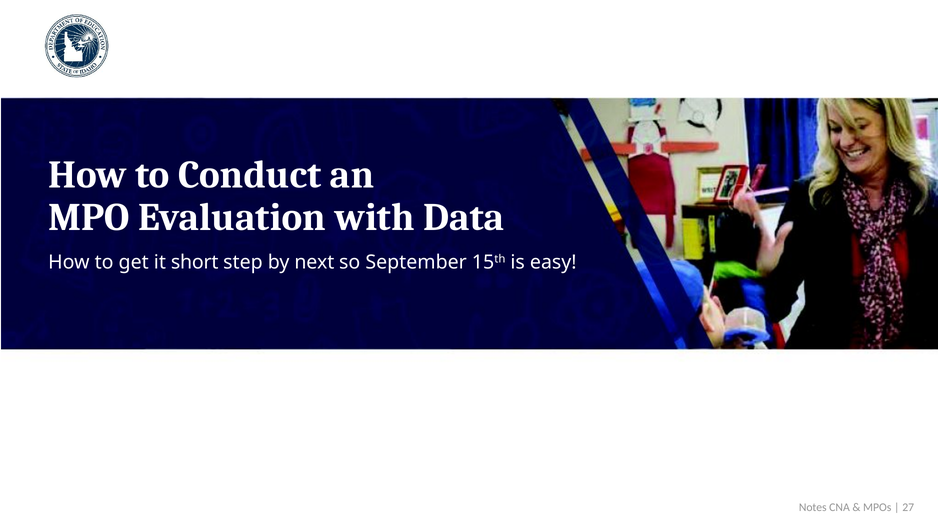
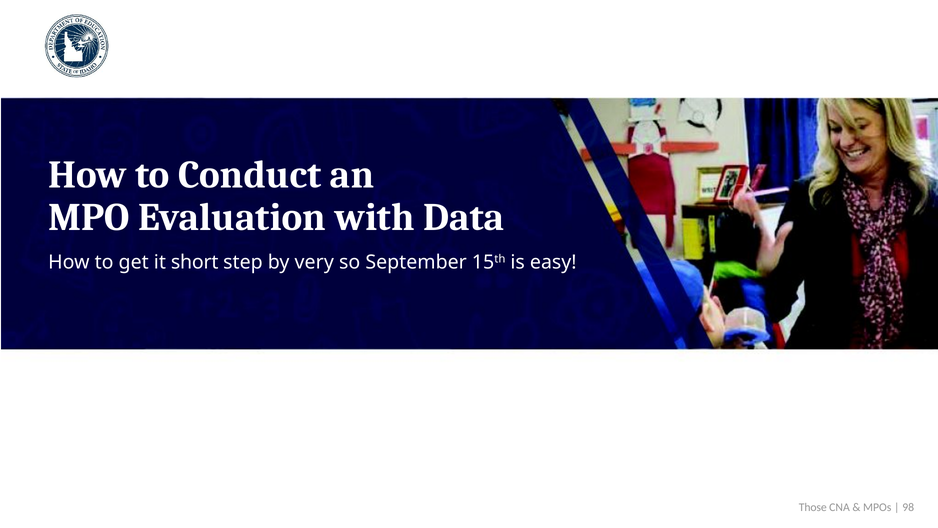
next: next -> very (314, 262)
Notes: Notes -> Those (813, 507)
27: 27 -> 98 (908, 507)
